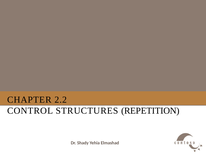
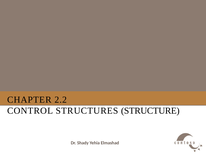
REPETITION: REPETITION -> STRUCTURE (150, 110)
